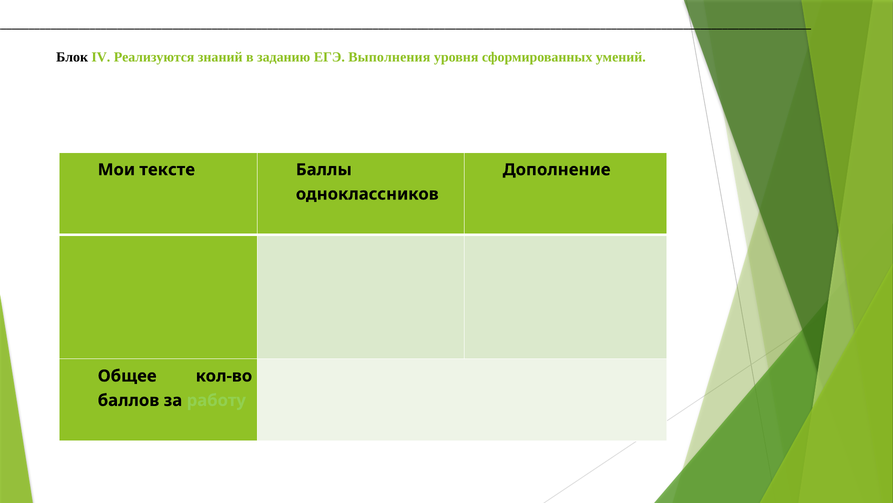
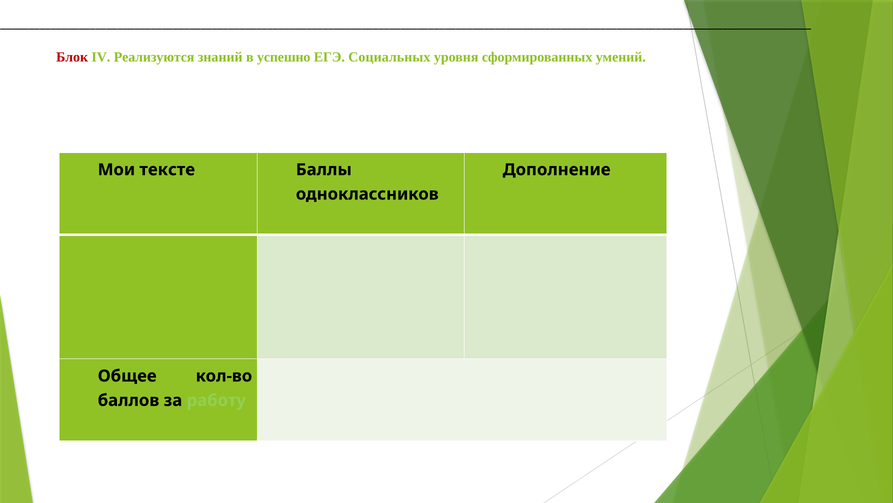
Блок colour: black -> red (72, 57)
заданию: заданию -> успешно (284, 57)
Выполнения: Выполнения -> Социальных (389, 57)
